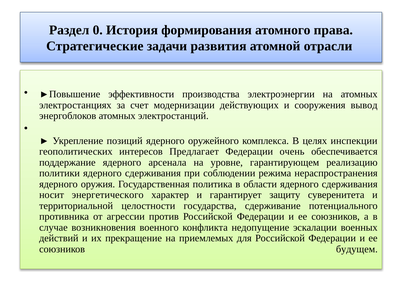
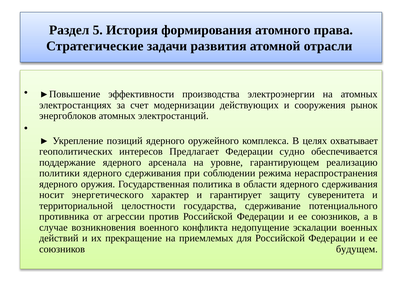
0: 0 -> 5 (98, 30)
вывод: вывод -> рынок (364, 105)
инспекции: инспекции -> охватывает (354, 141)
очень: очень -> судно (292, 152)
